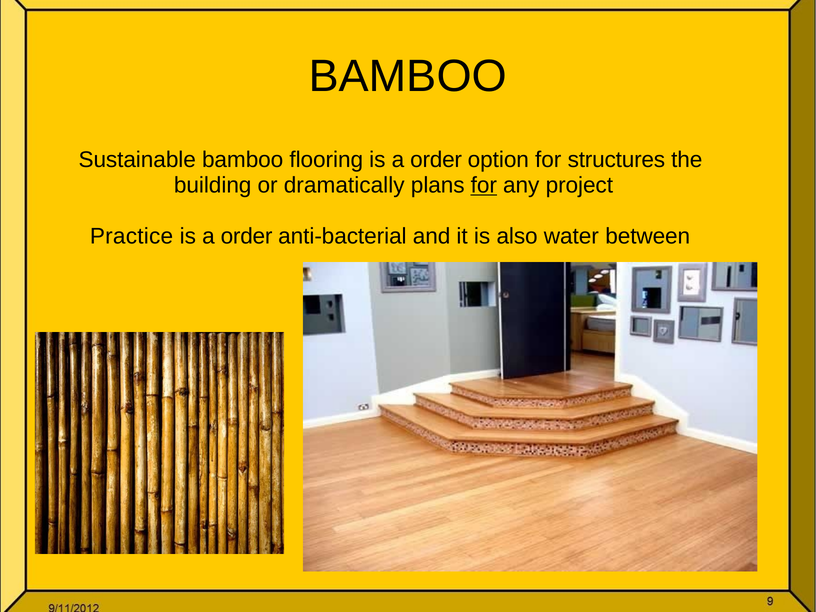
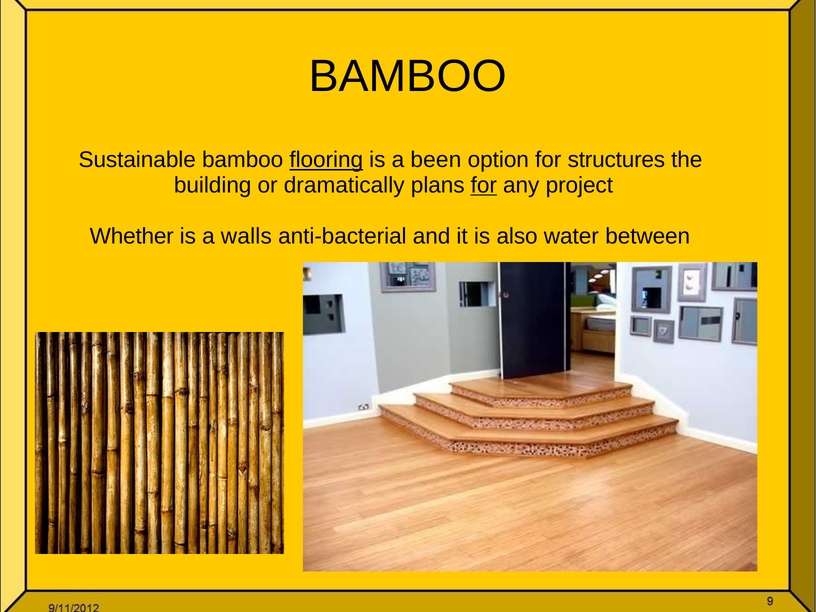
flooring underline: none -> present (326, 160)
order: order -> been (436, 160)
Practice: Practice -> Whether (132, 236)
order: order -> walls (246, 236)
